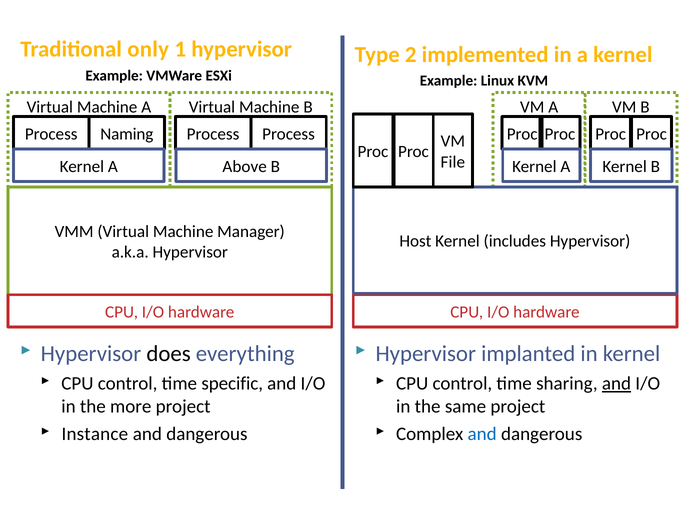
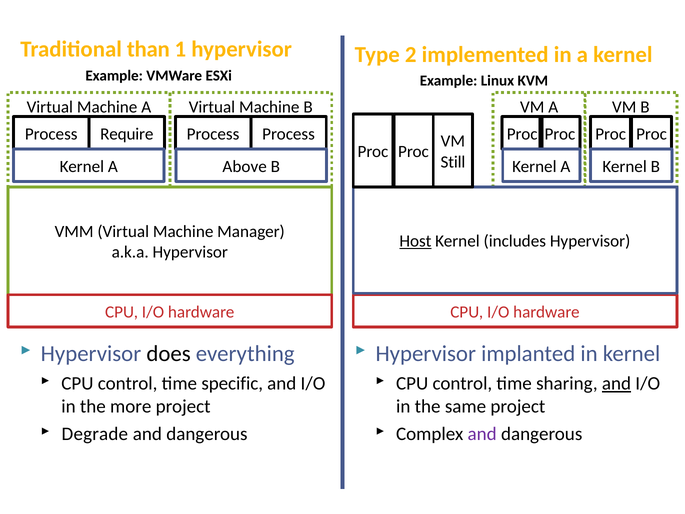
only: only -> than (148, 49)
Naming: Naming -> Require (127, 134)
File: File -> Still (453, 162)
Host underline: none -> present (415, 241)
Instance: Instance -> Degrade (95, 434)
and colour: blue -> purple (482, 434)
